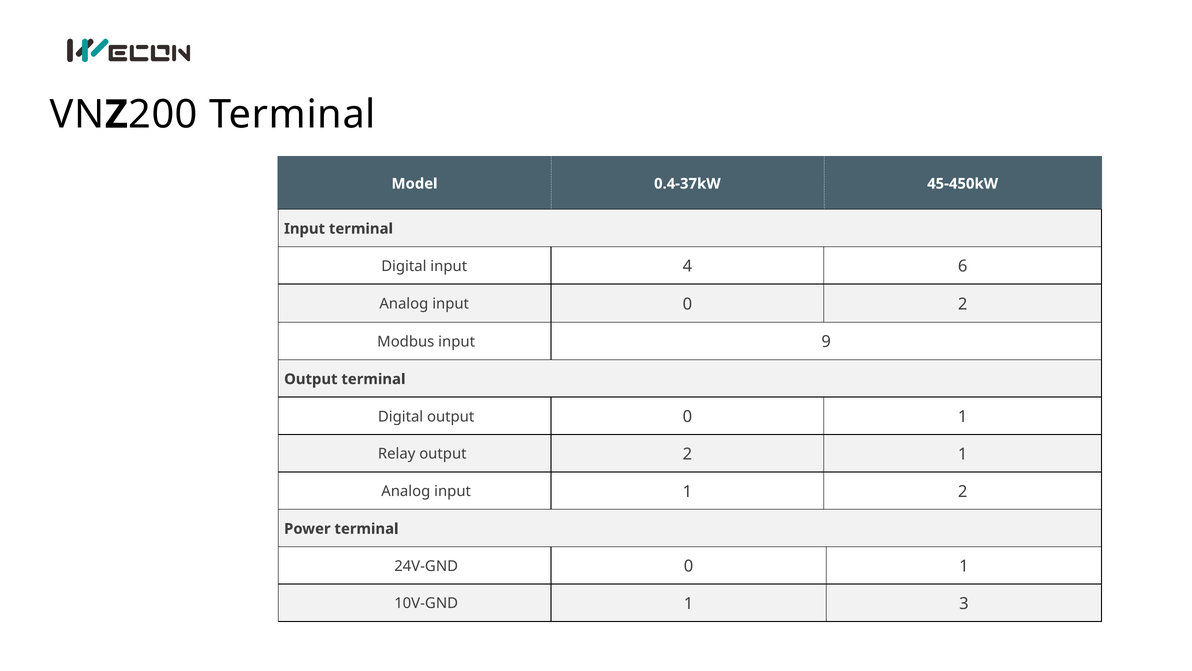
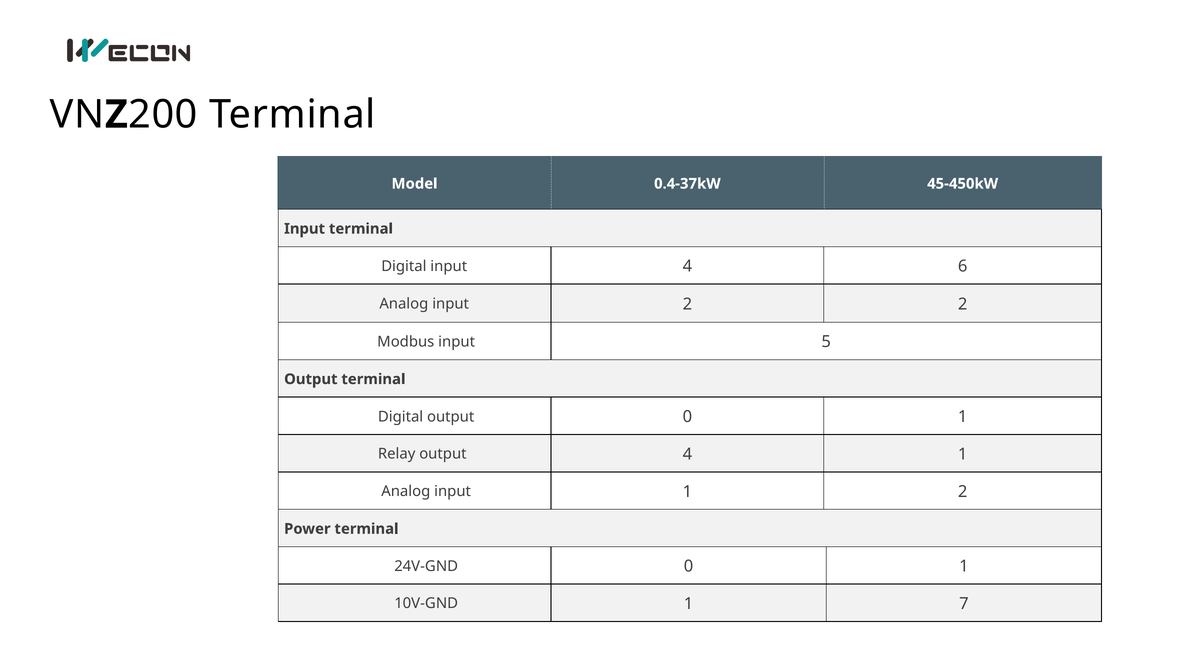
input 0: 0 -> 2 (687, 304)
9: 9 -> 5 (826, 342)
output 2: 2 -> 4 (687, 454)
3: 3 -> 7 (964, 603)
